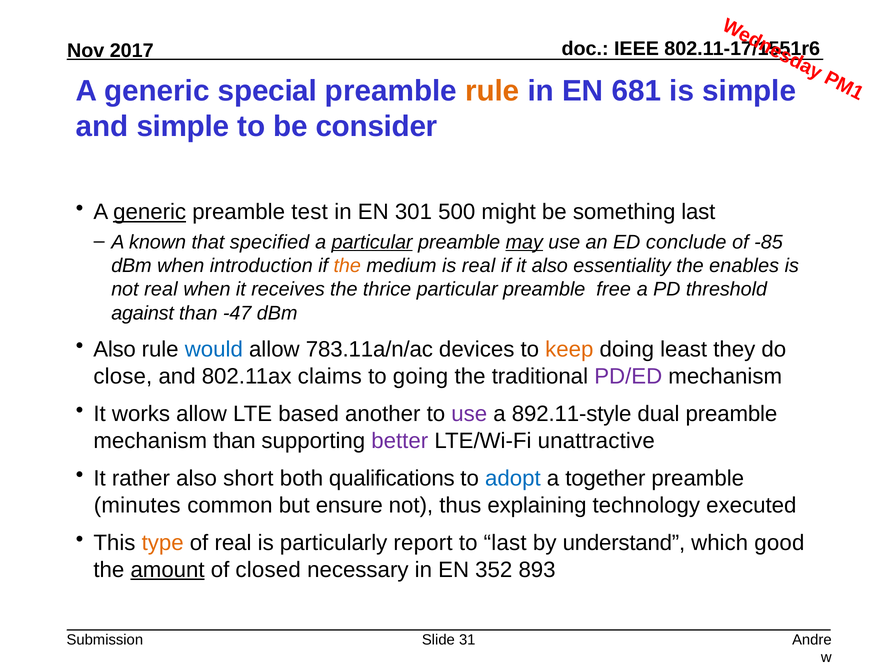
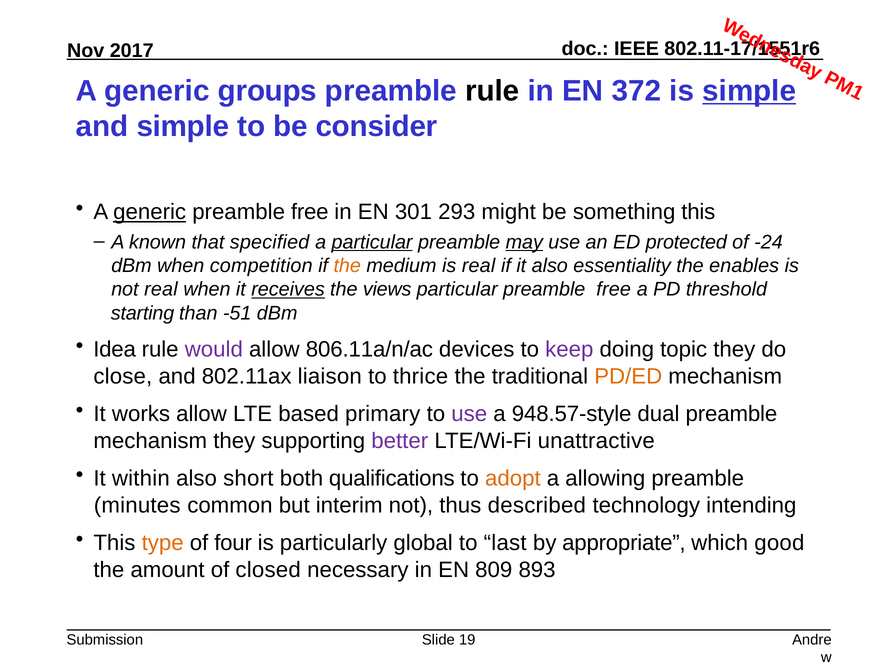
special: special -> groups (267, 91)
rule colour: orange -> black (492, 91)
681: 681 -> 372 (636, 91)
simple underline: none -> present (749, 91)
test: test -> free (310, 212)
500: 500 -> 293 (457, 212)
something last: last -> this (698, 212)
conclude: conclude -> protected (686, 242)
-85: -85 -> -24 (768, 242)
introduction: introduction -> competition (261, 266)
receives underline: none -> present (288, 290)
thrice: thrice -> views (387, 290)
against: against -> starting (143, 313)
-47: -47 -> -51 (237, 313)
Also: Also -> Idea (115, 350)
would colour: blue -> purple (214, 350)
783.11a/n/ac: 783.11a/n/ac -> 806.11a/n/ac (369, 350)
keep colour: orange -> purple (569, 350)
least: least -> topic (684, 350)
claims: claims -> liaison (330, 377)
going: going -> thrice (421, 377)
PD/ED colour: purple -> orange (628, 377)
another: another -> primary (383, 414)
892.11-style: 892.11-style -> 948.57-style (572, 414)
mechanism than: than -> they (234, 441)
rather: rather -> within (141, 479)
adopt colour: blue -> orange (513, 479)
together: together -> allowing (605, 479)
ensure: ensure -> interim (349, 506)
explaining: explaining -> described (537, 506)
executed: executed -> intending (751, 506)
of real: real -> four (233, 544)
report: report -> global (423, 544)
understand: understand -> appropriate (624, 544)
amount underline: present -> none (168, 570)
352: 352 -> 809 (494, 570)
31: 31 -> 19 (467, 640)
